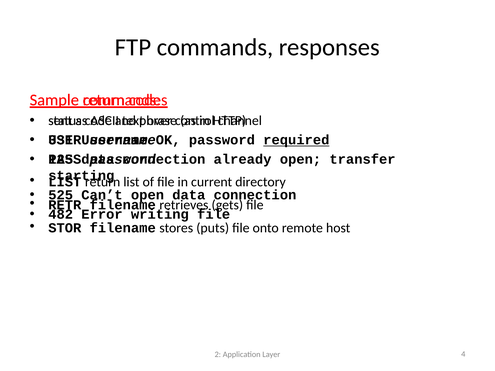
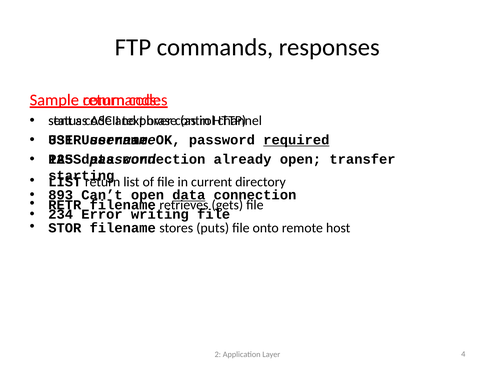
525: 525 -> 893 (61, 195)
data underline: none -> present (189, 195)
482: 482 -> 234 (61, 214)
